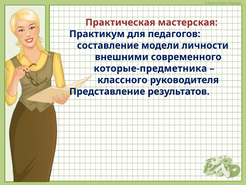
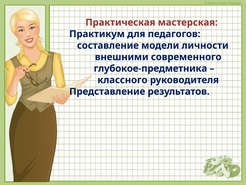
которые-предметника: которые-предметника -> глубокое-предметника (150, 68)
